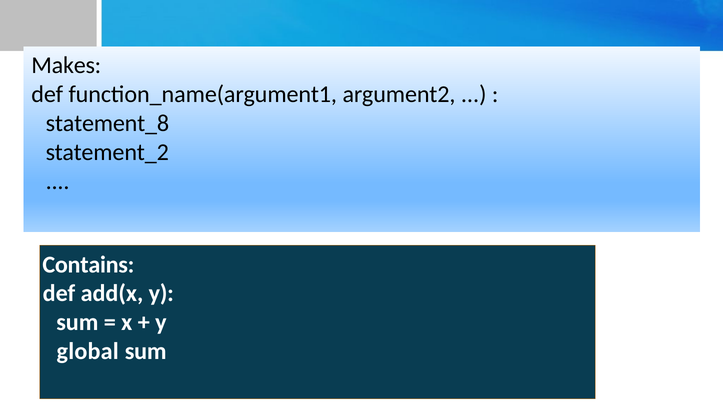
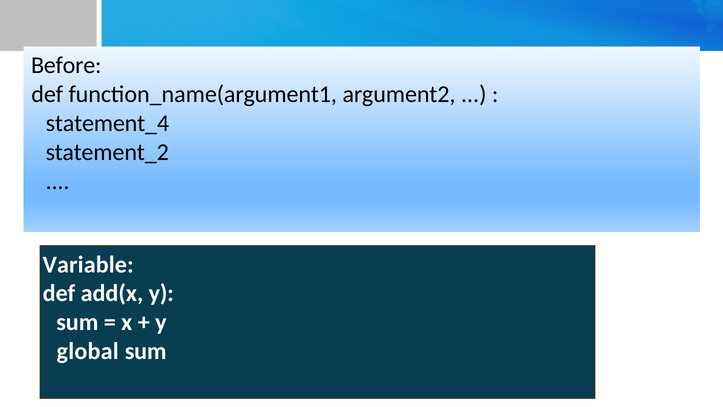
Makes: Makes -> Before (66, 65)
statement_8: statement_8 -> statement_4 (107, 123)
Contains: Contains -> Variable (88, 264)
